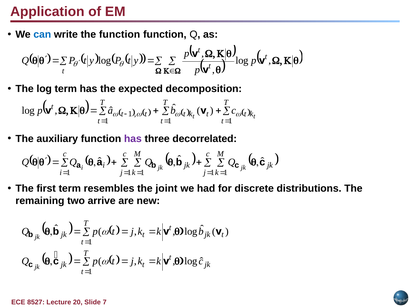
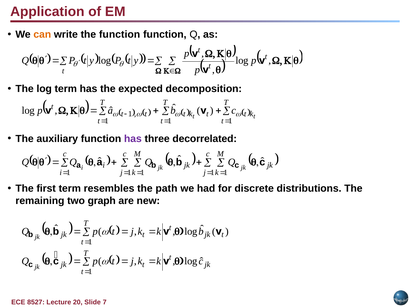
can colour: blue -> orange (42, 35)
joint: joint -> path (166, 189)
arrive: arrive -> graph (102, 201)
